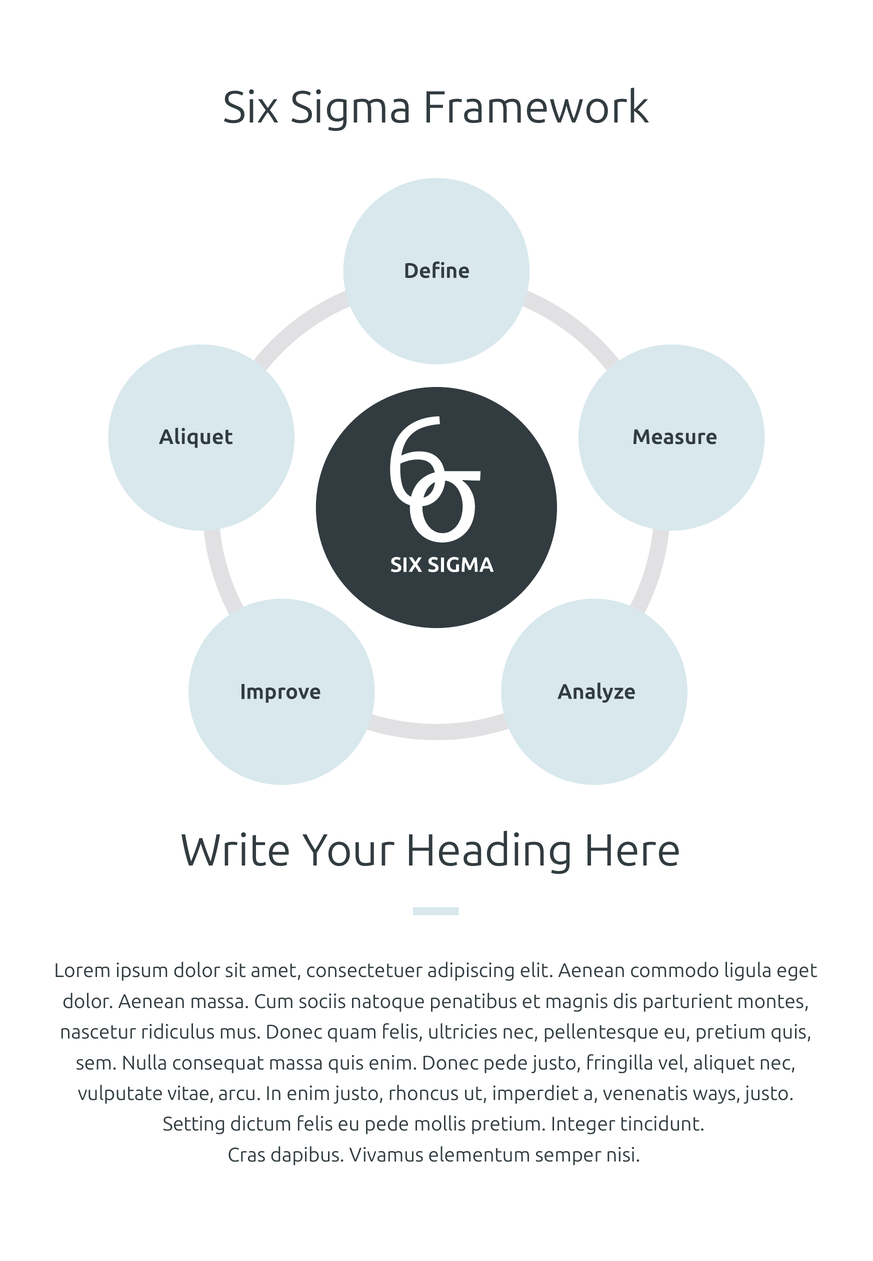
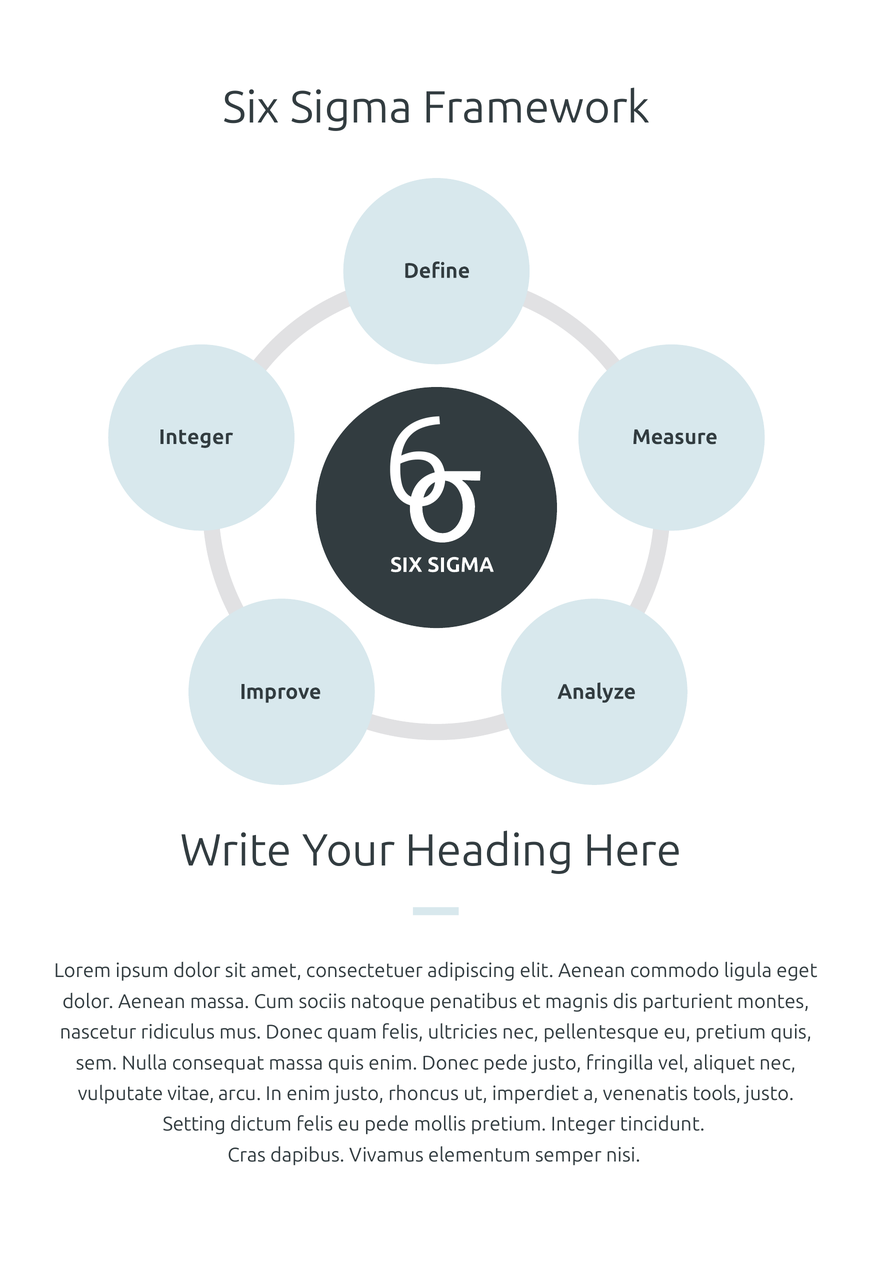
Aliquet: Aliquet -> Integer (196, 437)
ways: ways -> tools (717, 1094)
